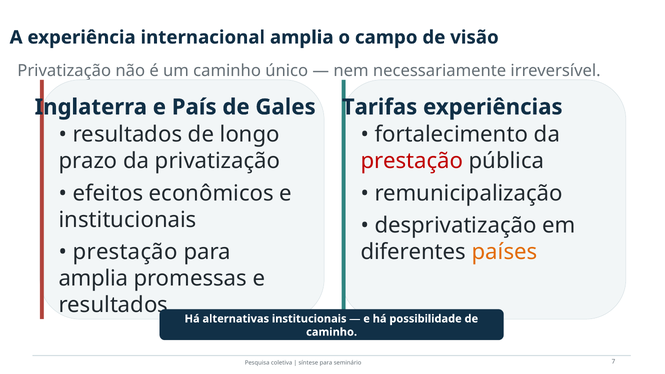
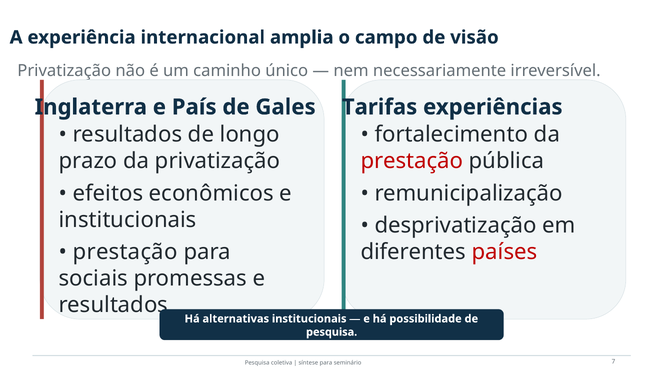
países colour: orange -> red (505, 252)
amplia: amplia -> sociais (93, 279)
caminho: caminho -> pesquisa (332, 332)
